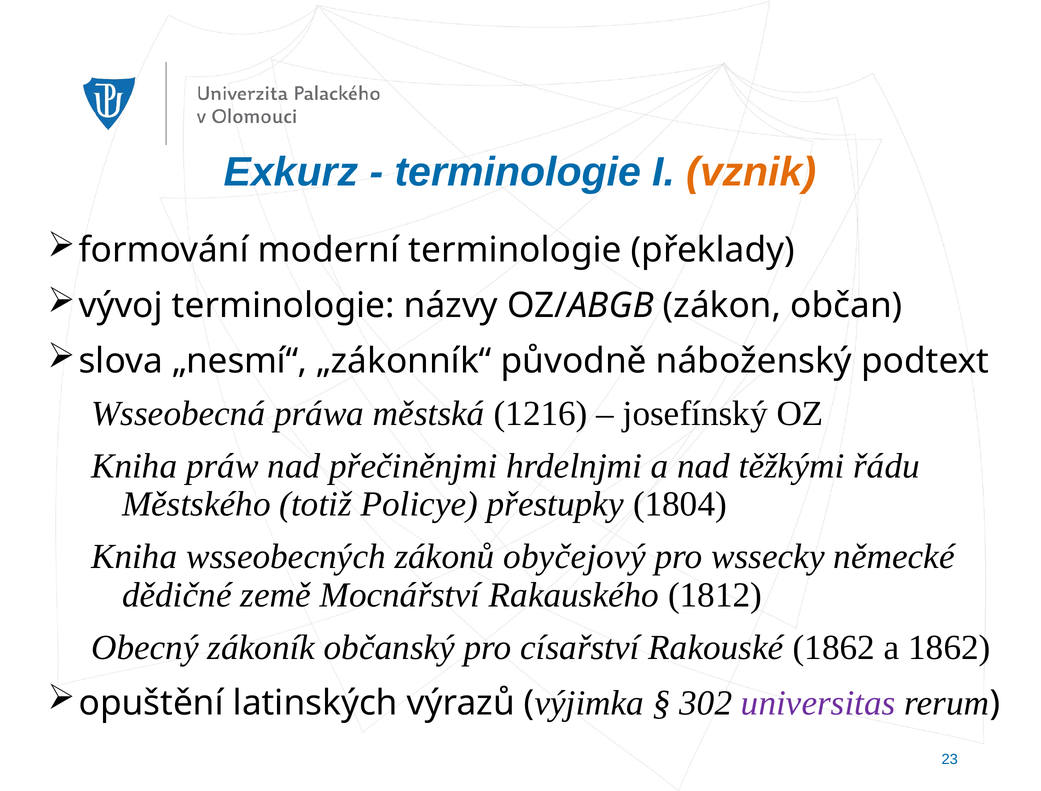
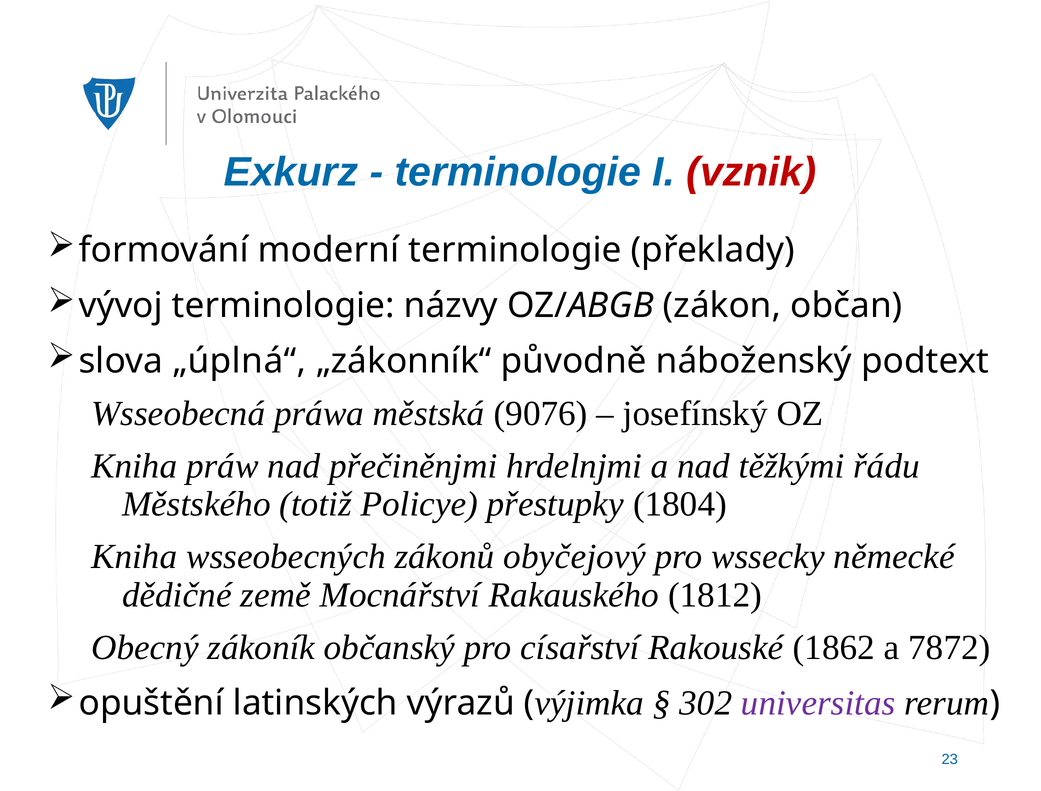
vznik colour: orange -> red (751, 172)
„nesmí“: „nesmí“ -> „úplná“ (239, 361)
1216: 1216 -> 9076 (541, 414)
a 1862: 1862 -> 7872 (949, 648)
